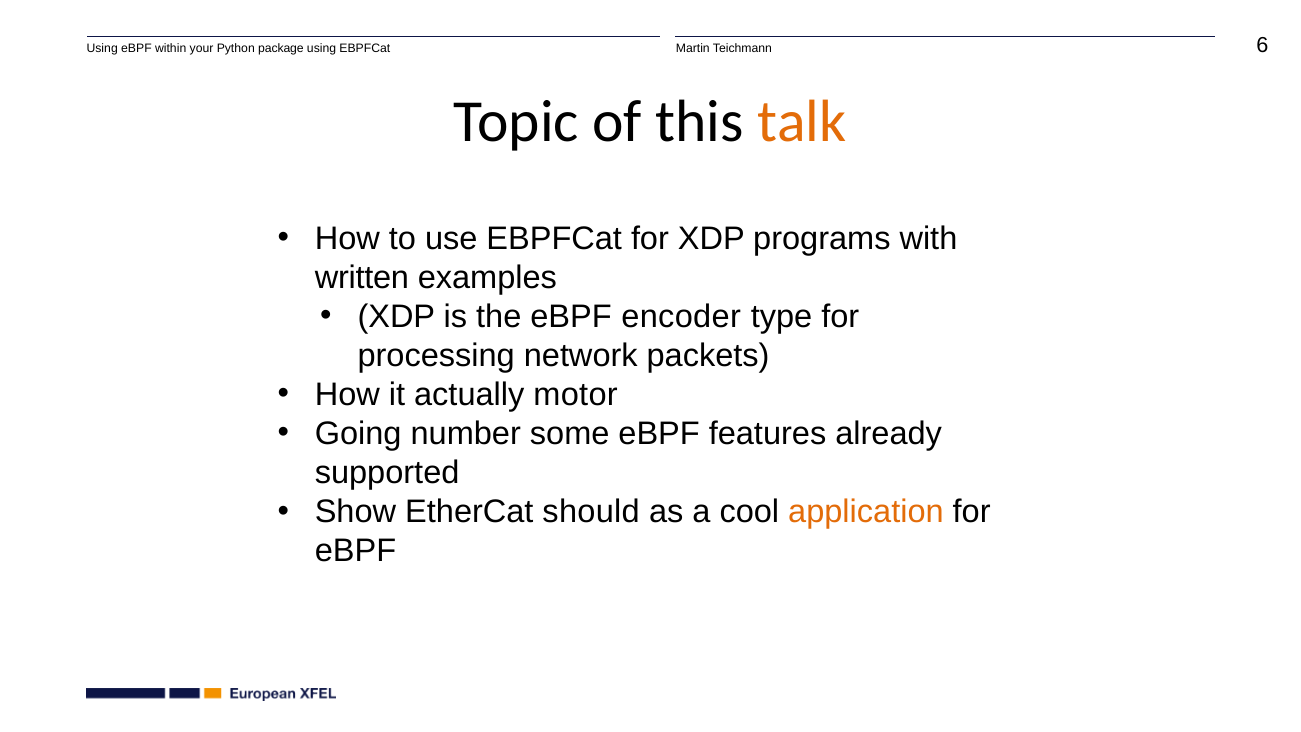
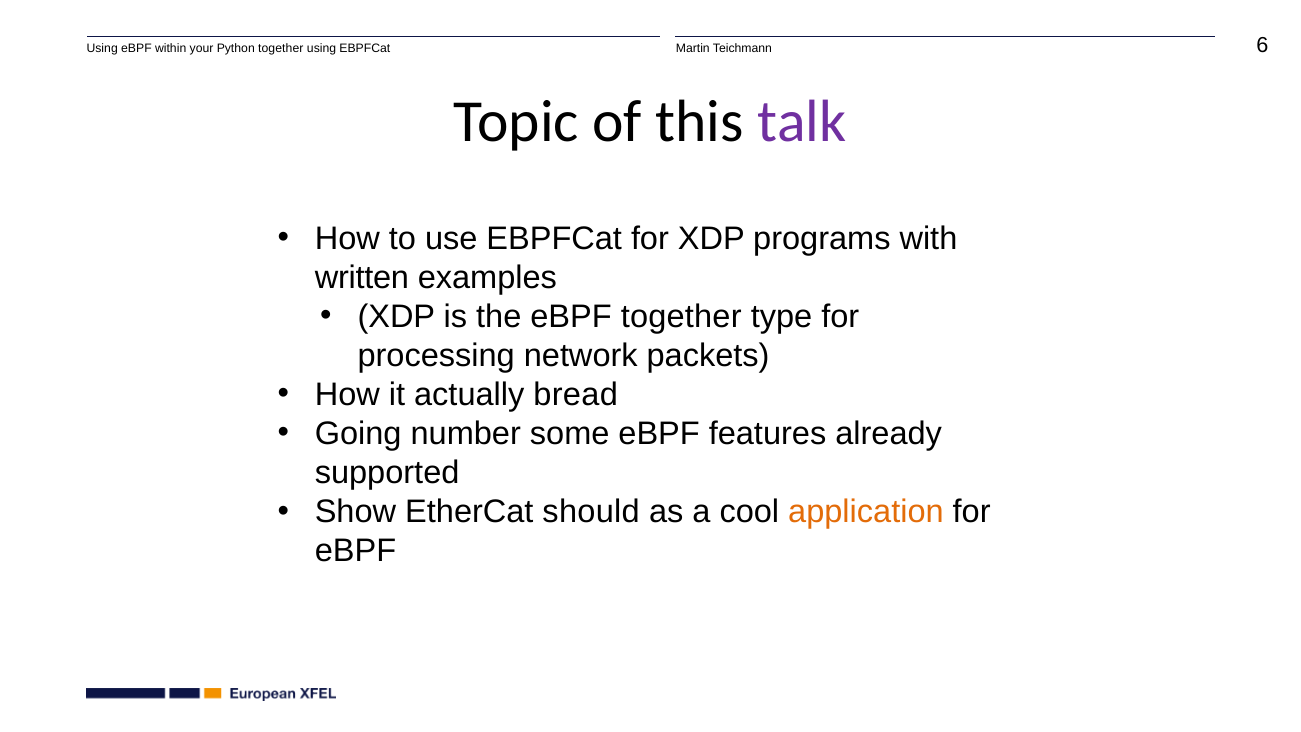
package: package -> together (281, 49)
talk colour: orange -> purple (802, 121)
eBPF encoder: encoder -> together (681, 317)
motor: motor -> bread (576, 395)
